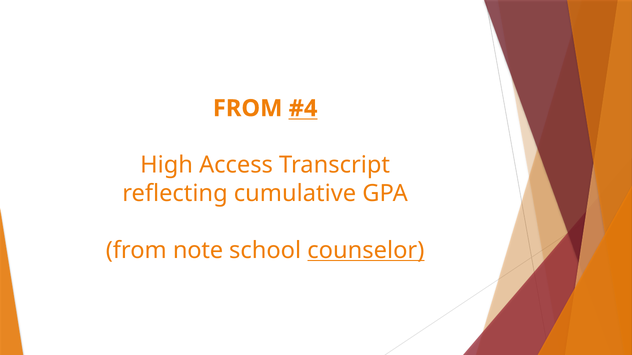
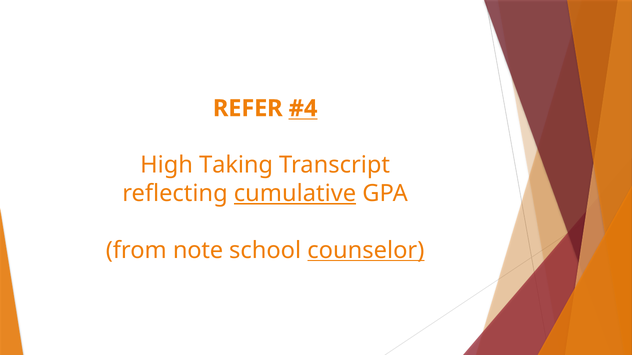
FROM: FROM -> REFER (248, 108)
Access: Access -> Taking (236, 165)
cumulative underline: none -> present (295, 194)
